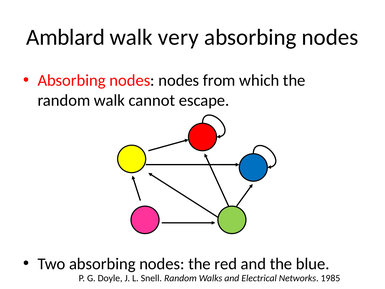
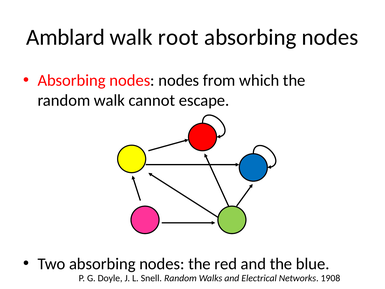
very: very -> root (178, 37)
1985: 1985 -> 1908 (330, 278)
